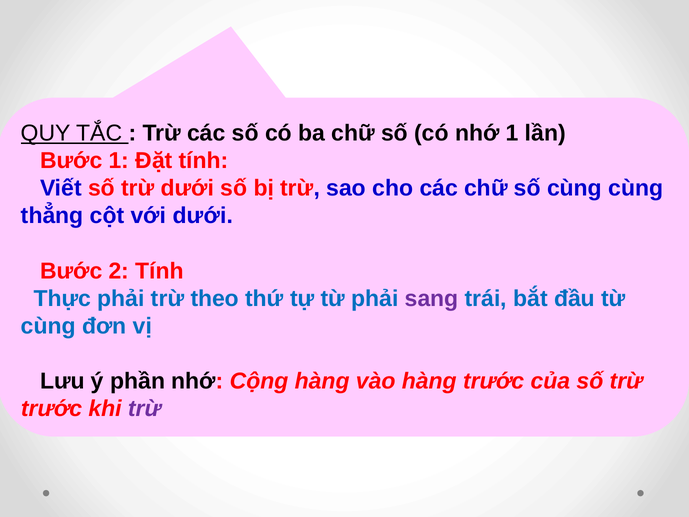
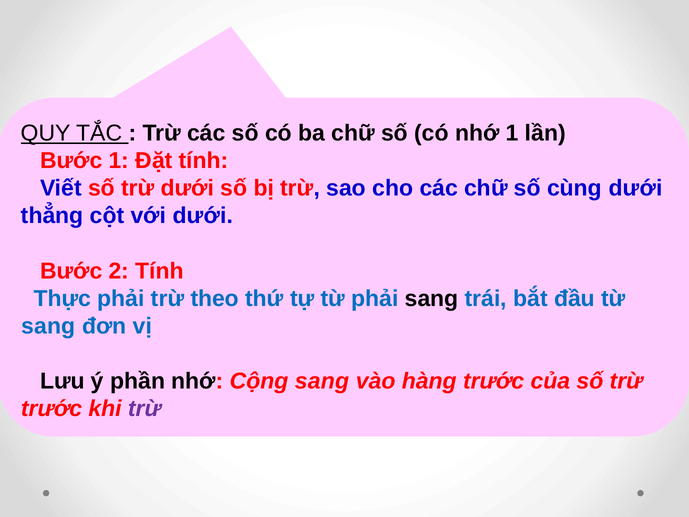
cùng cùng: cùng -> dưới (636, 188)
sang colour: purple -> black (432, 298)
cùng: cùng -> sang (48, 326)
Cộng hàng: hàng -> sang (322, 381)
